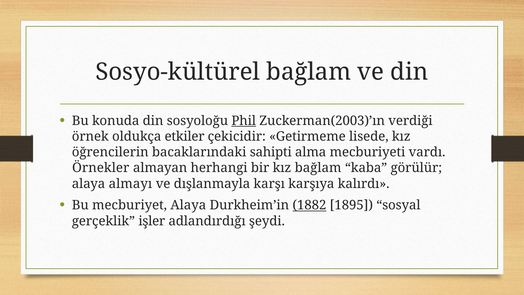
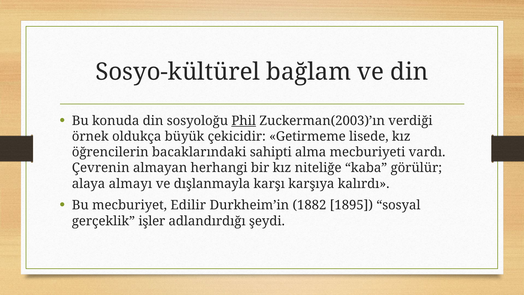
etkiler: etkiler -> büyük (185, 136)
Örnekler: Örnekler -> Çevrenin (101, 168)
kız bağlam: bağlam -> niteliğe (318, 168)
mecburiyet Alaya: Alaya -> Edilir (188, 205)
1882 underline: present -> none (309, 205)
